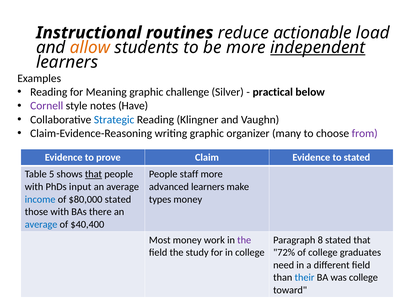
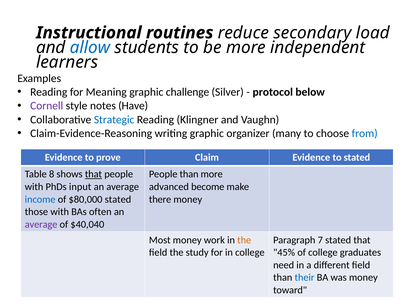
actionable: actionable -> secondary (312, 33)
allow colour: orange -> blue (90, 48)
independent underline: present -> none (318, 48)
practical: practical -> protocol (273, 92)
from colour: purple -> blue (365, 133)
5: 5 -> 8 (52, 174)
People staff: staff -> than (189, 174)
advanced learners: learners -> become (208, 187)
types: types -> there (160, 199)
there: there -> often (100, 212)
average colour: blue -> purple (41, 225)
$40,400: $40,400 -> $40,040 (87, 225)
the colour: purple -> orange (244, 240)
8: 8 -> 7 (320, 240)
72%: 72% -> 45% (284, 253)
was college: college -> money (363, 278)
